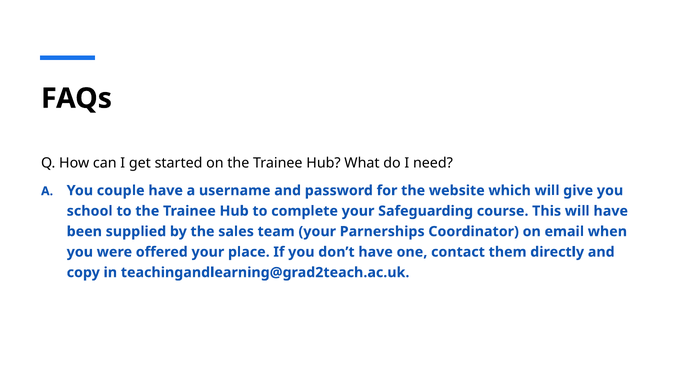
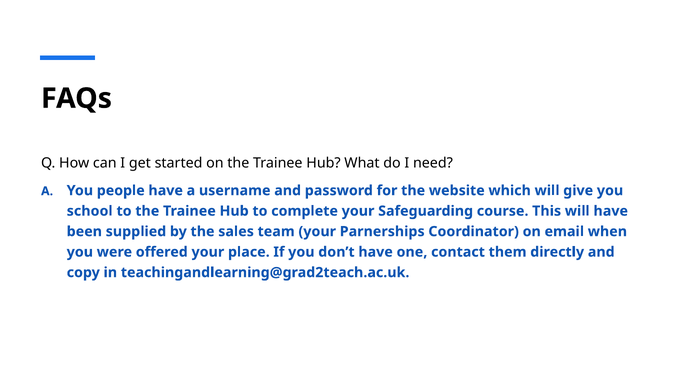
couple: couple -> people (121, 191)
